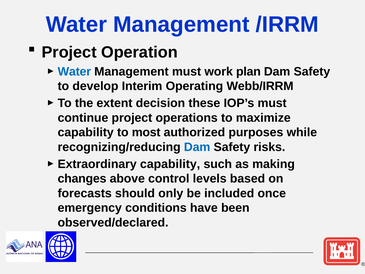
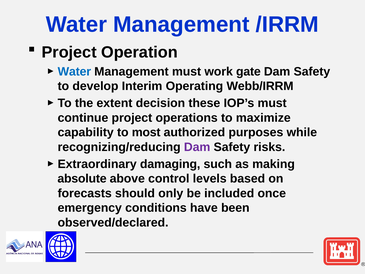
plan: plan -> gate (248, 71)
Dam colour: blue -> purple (197, 147)
Extraordinary capability: capability -> damaging (170, 164)
changes: changes -> absolute (82, 178)
